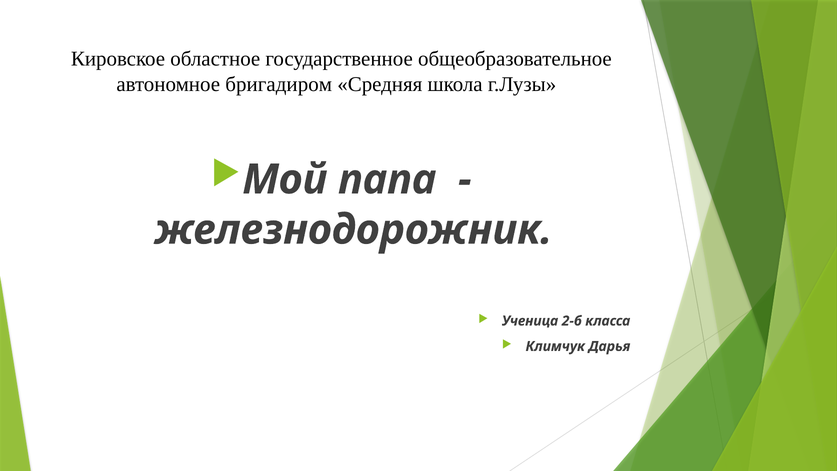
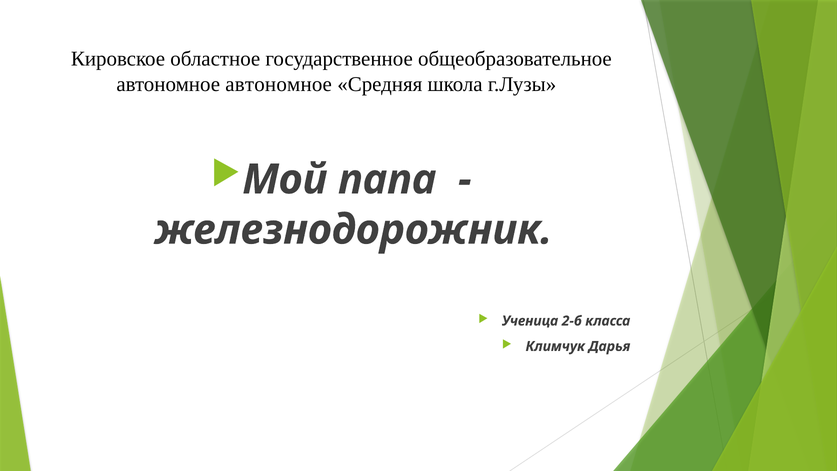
автономное бригадиром: бригадиром -> автономное (279, 84)
